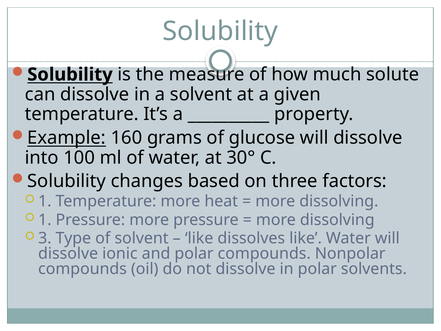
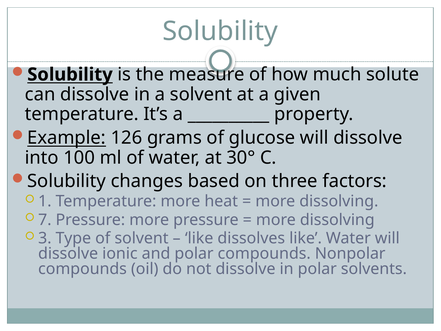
160: 160 -> 126 (126, 138)
1: 1 -> 7 (45, 220)
